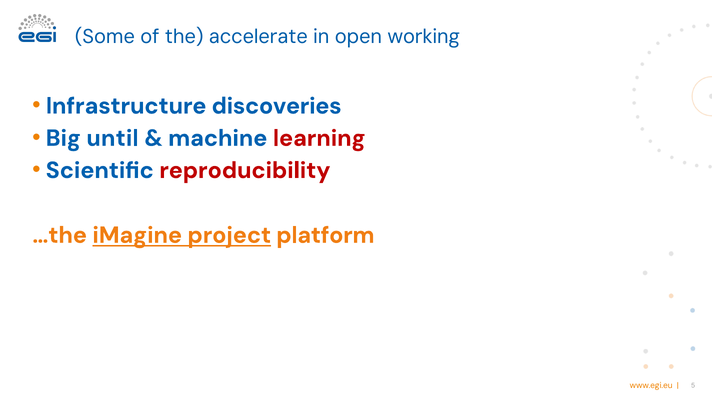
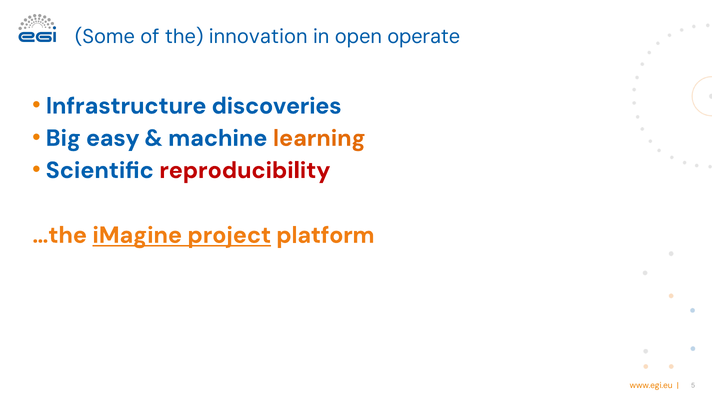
accelerate: accelerate -> innovation (258, 37)
working: working -> operate (424, 37)
until: until -> easy (113, 138)
learning colour: red -> orange (319, 138)
